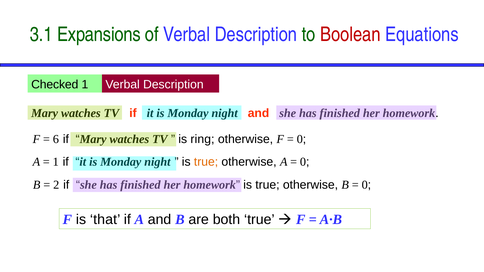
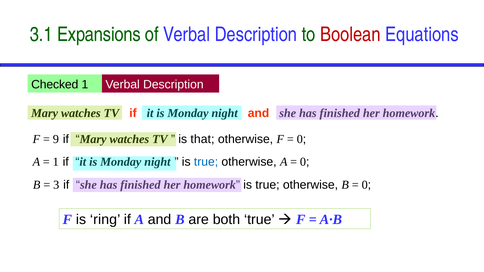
6: 6 -> 9 (56, 139)
ring: ring -> that (202, 139)
true colour: orange -> blue (206, 162)
2: 2 -> 3 (56, 185)
that: that -> ring (105, 220)
